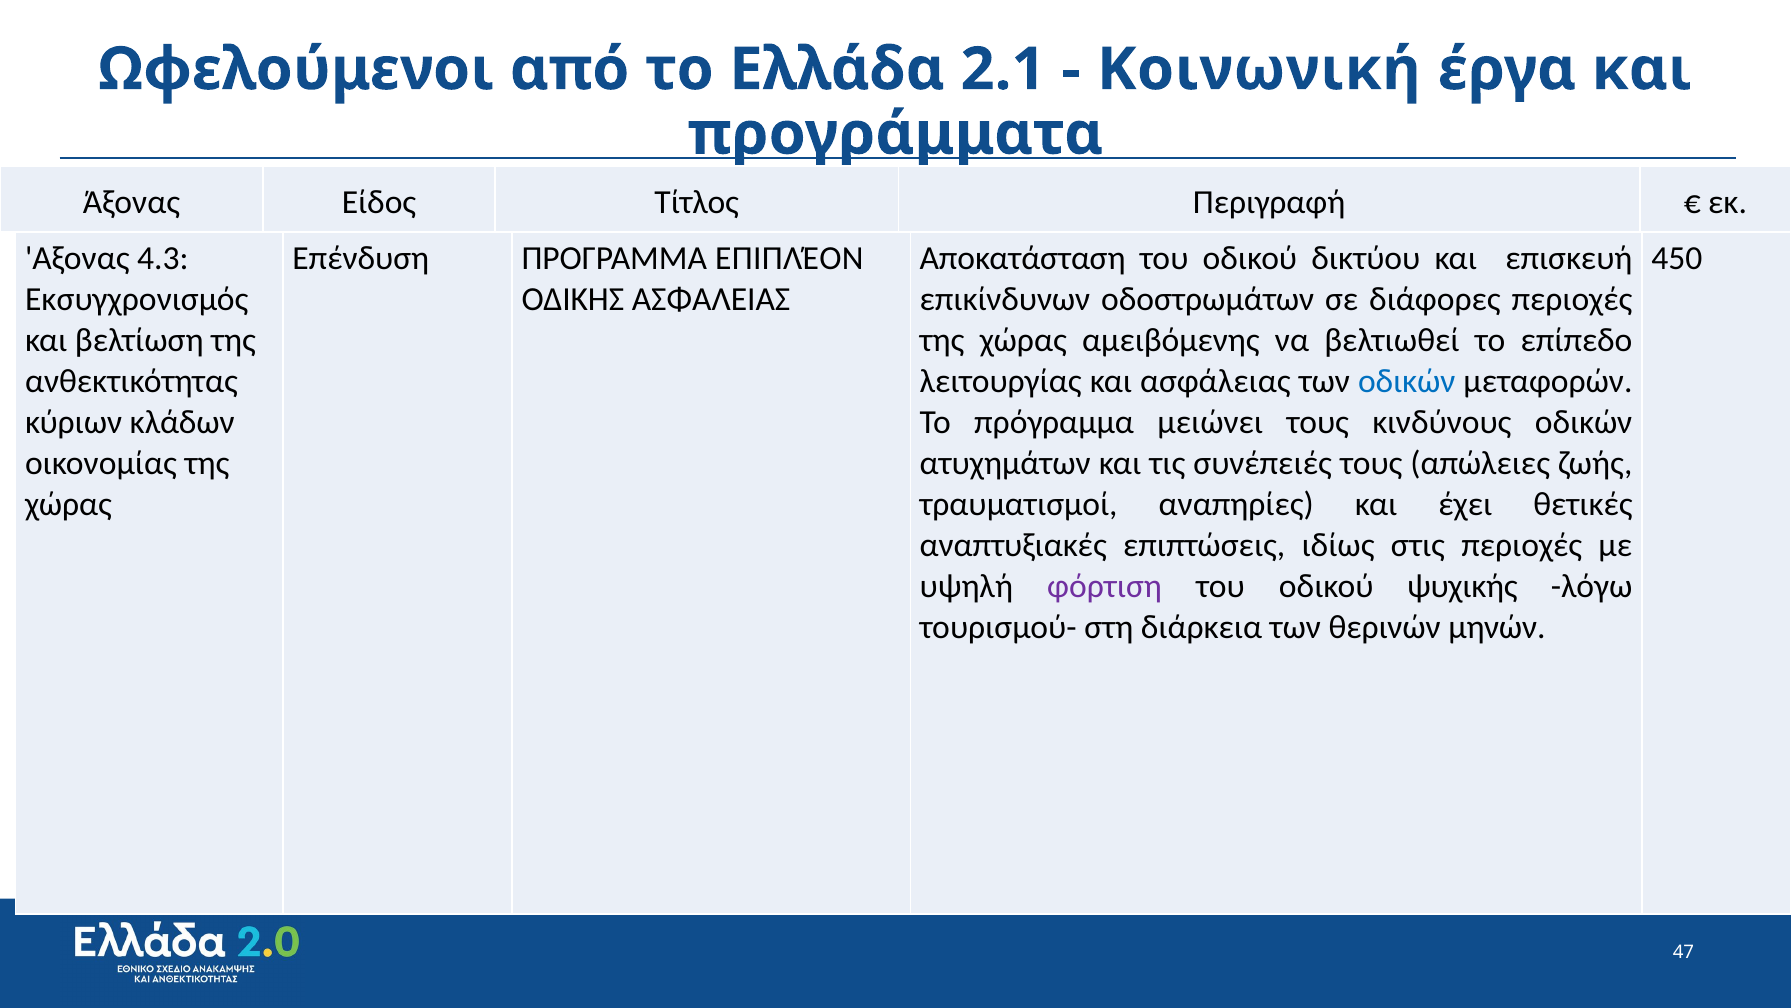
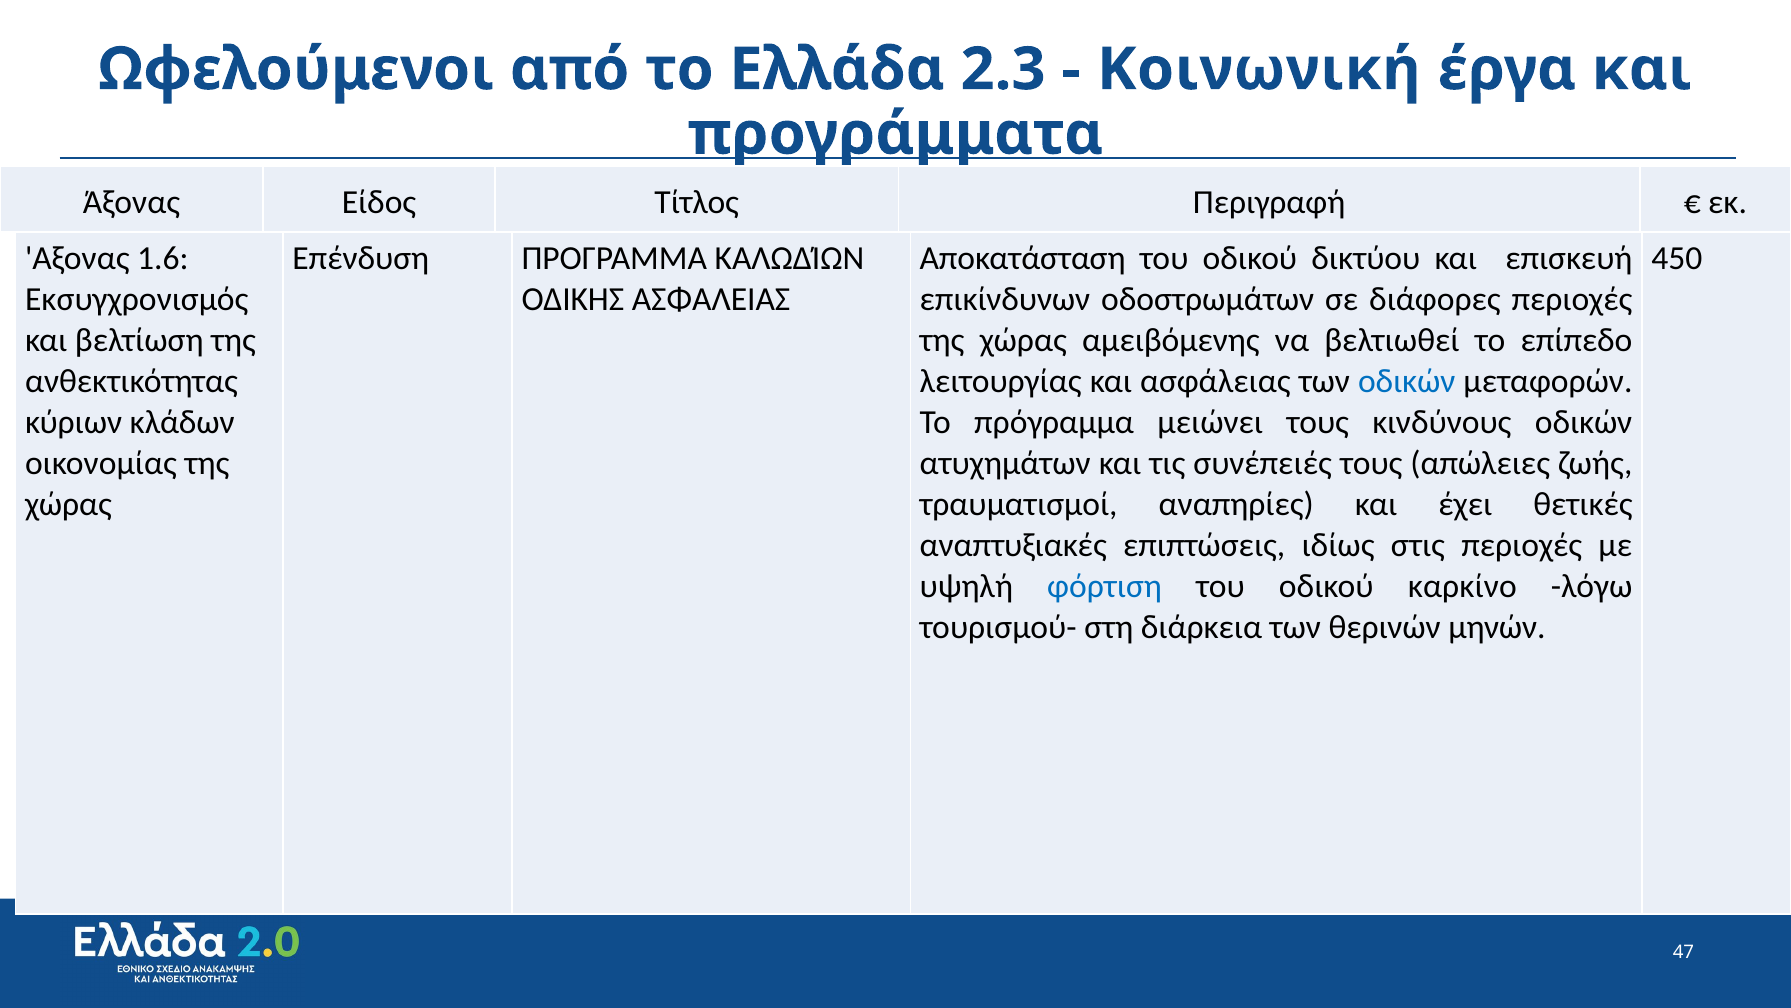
2.1: 2.1 -> 2.3 (1003, 69)
4.3: 4.3 -> 1.6 (163, 259)
ΕΠΙΠΛΈΟΝ: ΕΠΙΠΛΈΟΝ -> ΚΑΛΩΔΊΩΝ (789, 259)
φόρτιση colour: purple -> blue (1105, 586)
ψυχικής: ψυχικής -> καρκίνο (1462, 586)
